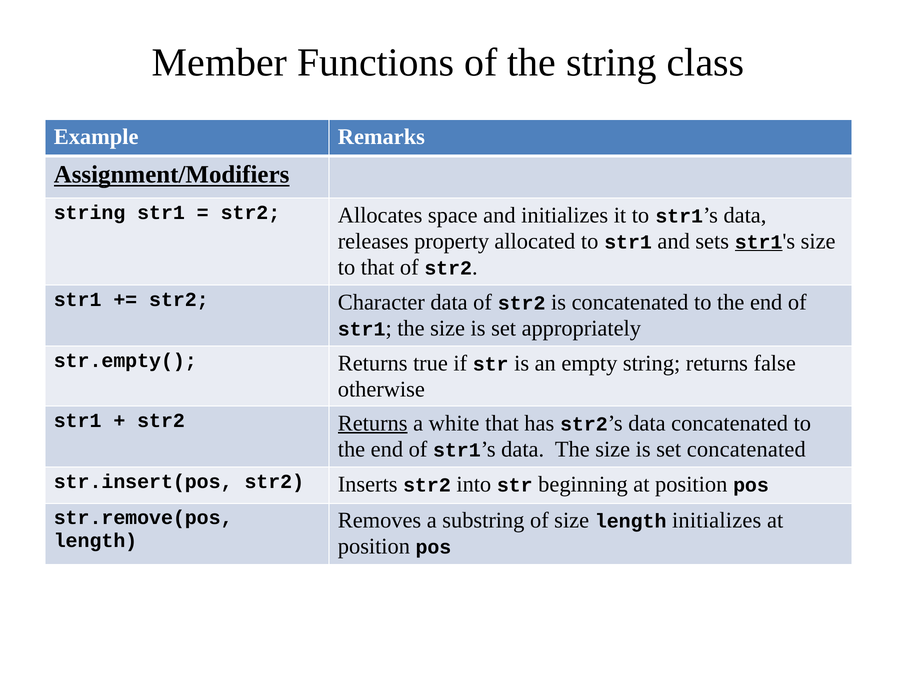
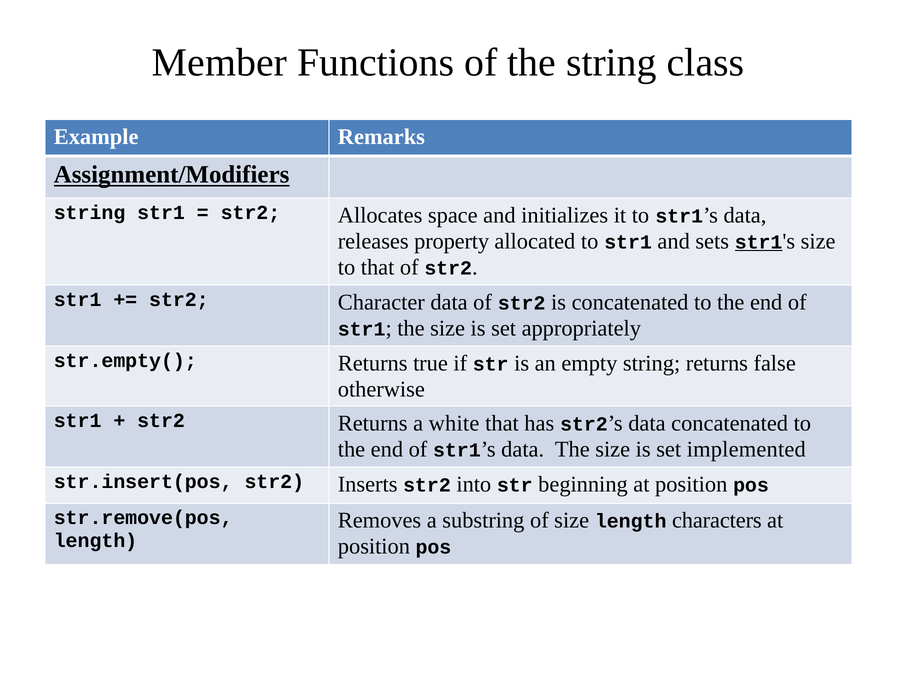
Returns underline: present -> none (373, 423)
set concatenated: concatenated -> implemented (746, 449)
length initializes: initializes -> characters (717, 520)
